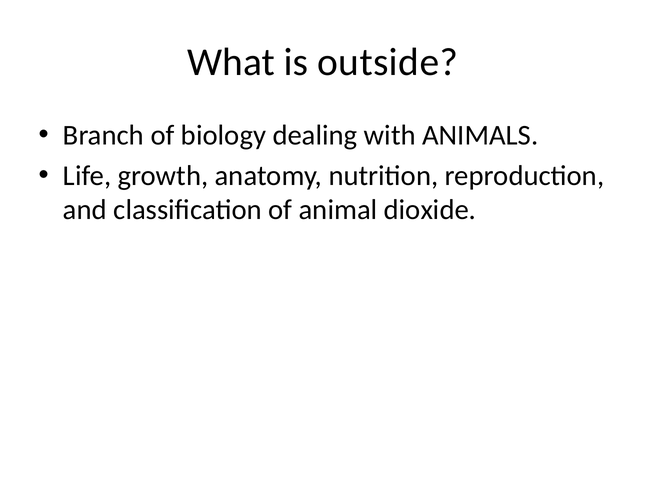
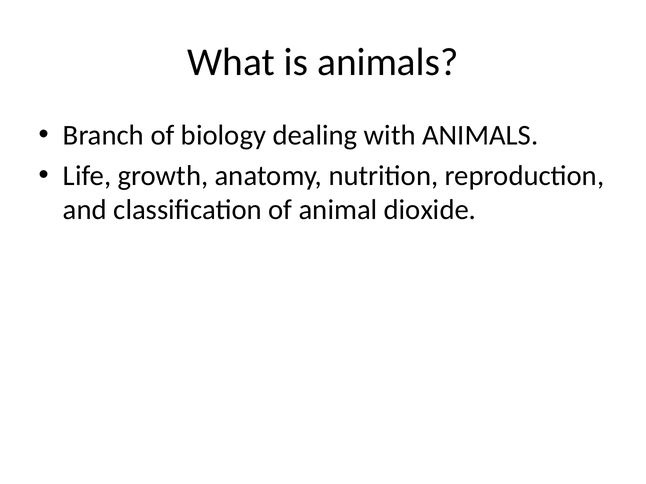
is outside: outside -> animals (388, 63)
